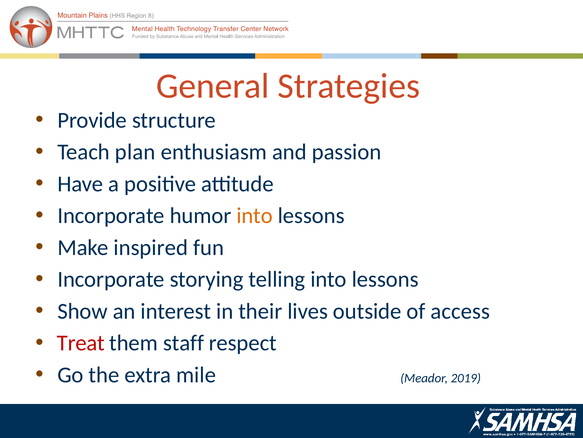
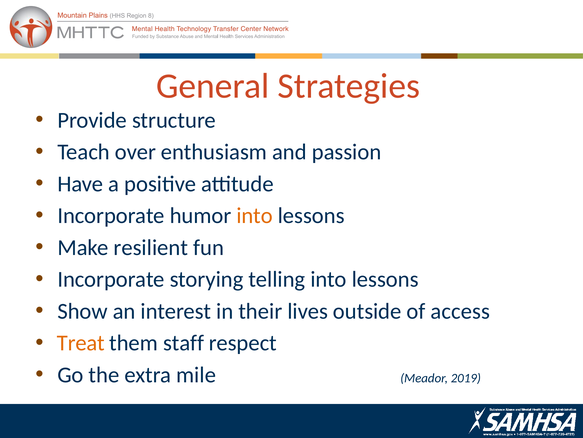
plan: plan -> over (135, 152)
inspired: inspired -> resilient (151, 247)
Treat colour: red -> orange (81, 343)
